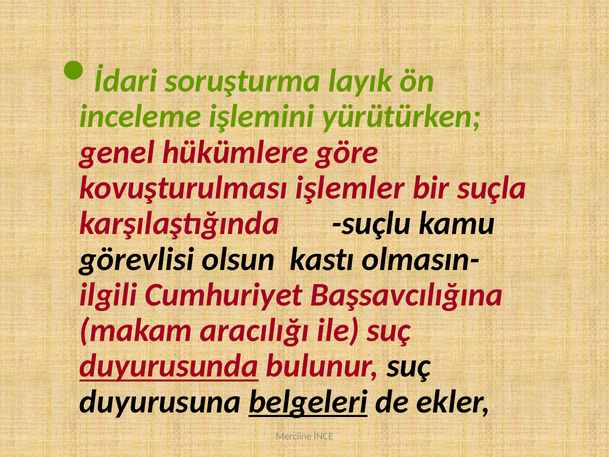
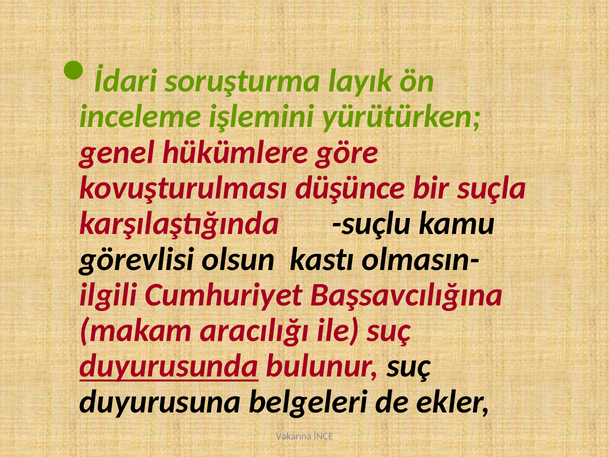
işlemler: işlemler -> düşünce (350, 188)
belgeleri underline: present -> none (308, 402)
Merciine: Merciine -> Vakarına (294, 436)
